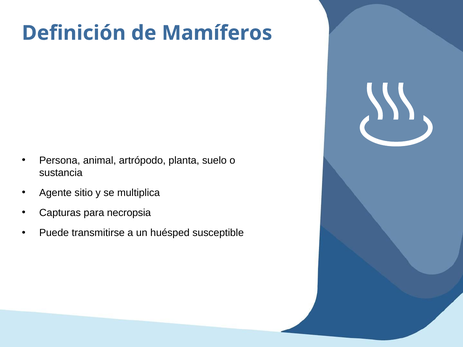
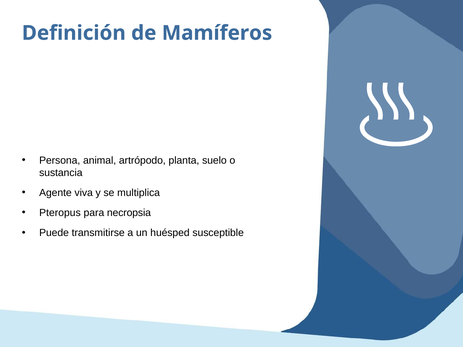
sitio: sitio -> viva (84, 193)
Capturas: Capturas -> Pteropus (60, 213)
